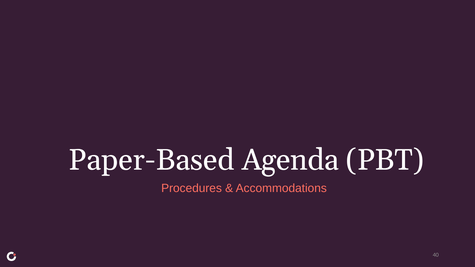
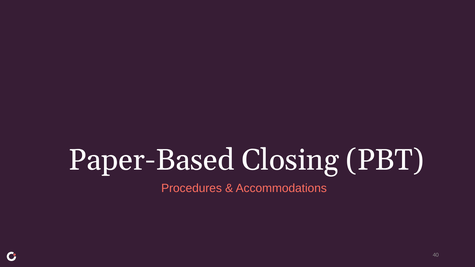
Agenda: Agenda -> Closing (290, 160)
